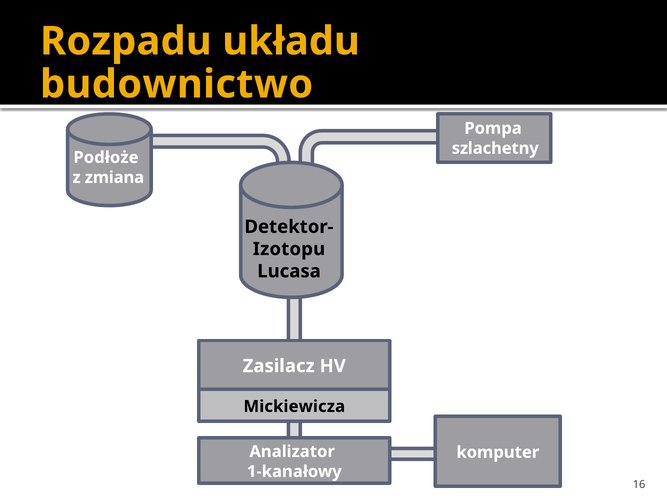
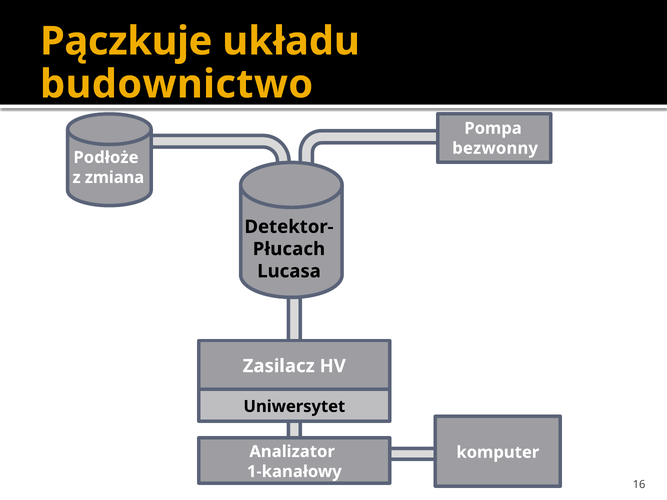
Rozpadu: Rozpadu -> Pączkuje (126, 41)
szlachetny: szlachetny -> bezwonny (495, 148)
Izotopu: Izotopu -> Płucach (289, 249)
Mickiewicza: Mickiewicza -> Uniwersytet (294, 407)
